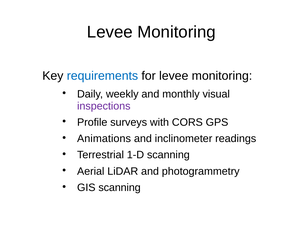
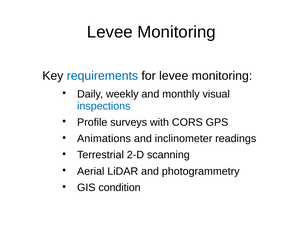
inspections colour: purple -> blue (104, 106)
1-D: 1-D -> 2-D (135, 155)
GIS scanning: scanning -> condition (120, 187)
